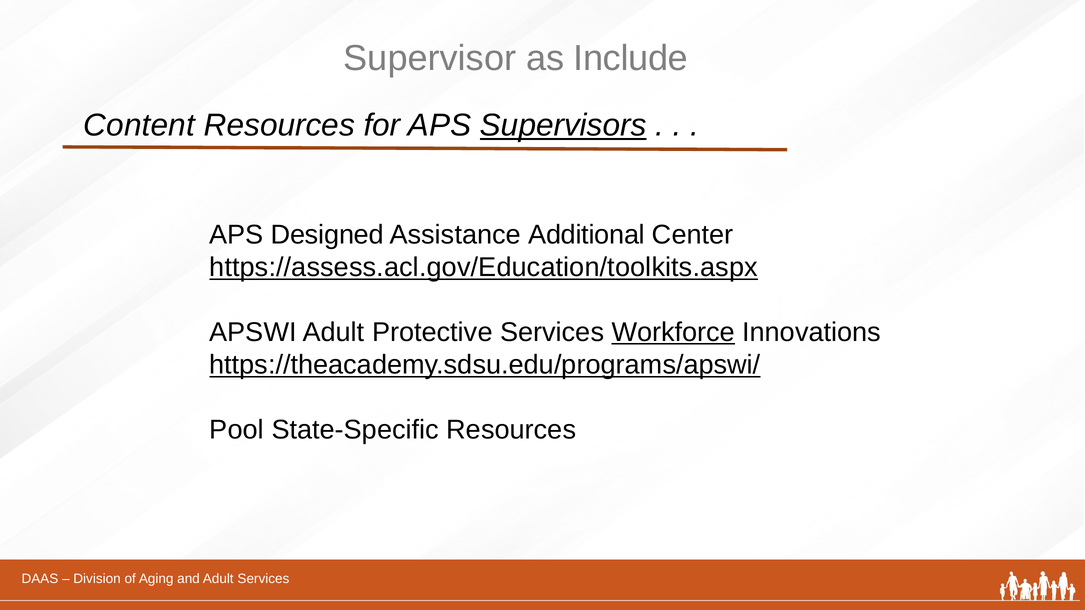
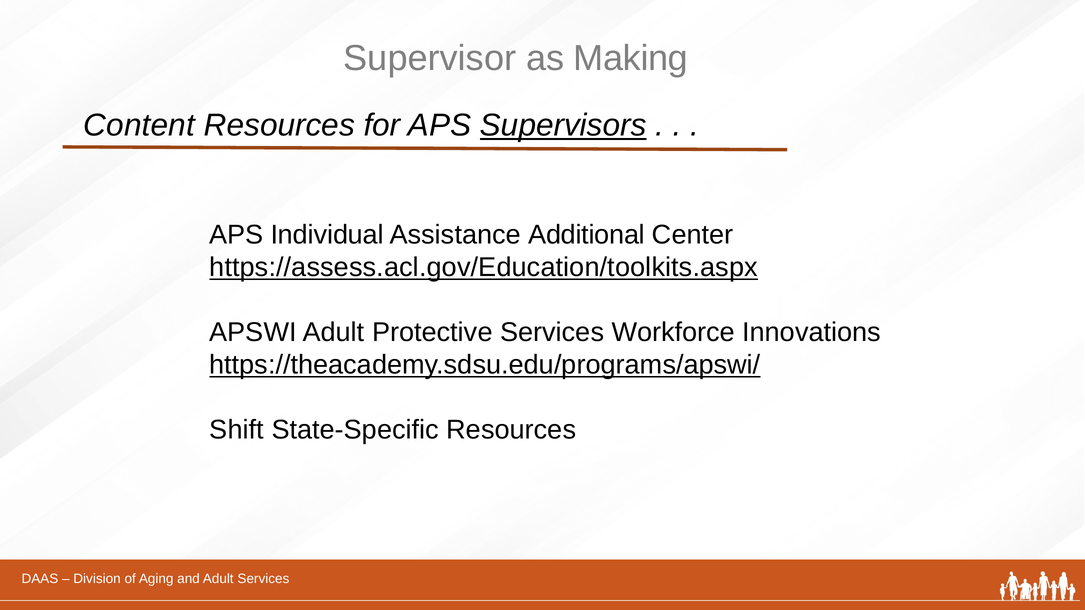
Include: Include -> Making (631, 58)
Designed: Designed -> Individual (327, 235)
Workforce underline: present -> none (673, 332)
Pool: Pool -> Shift (237, 430)
